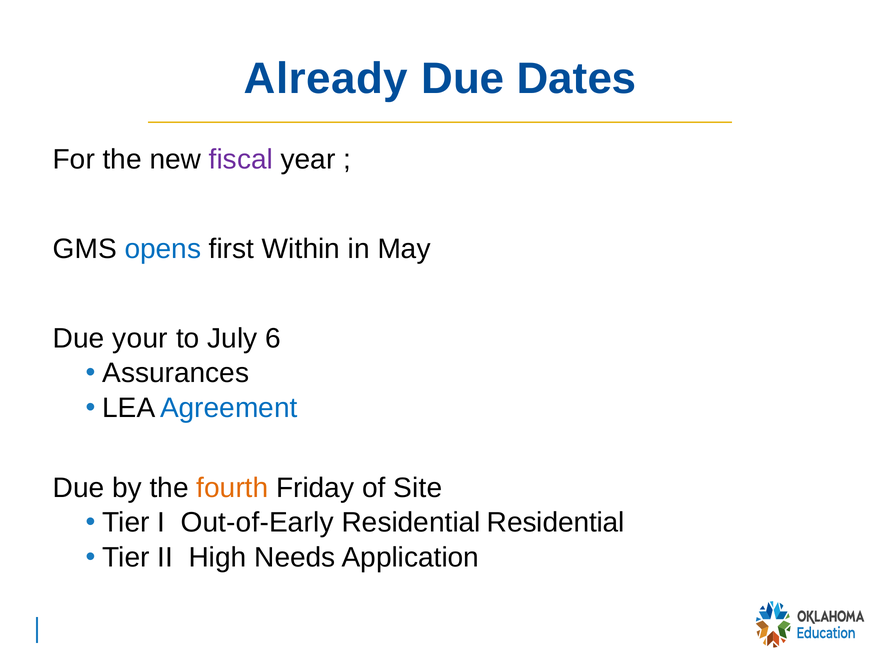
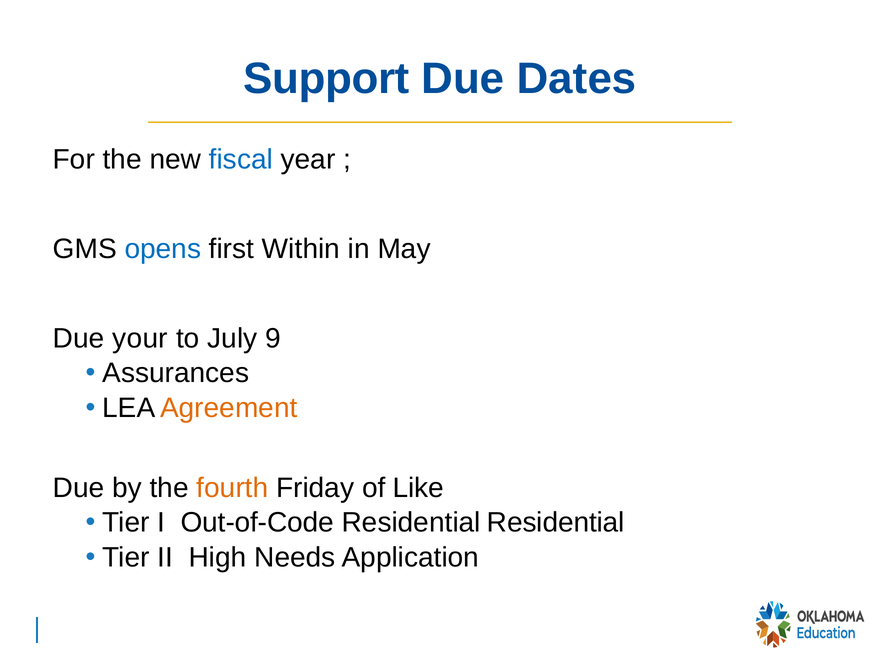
Already: Already -> Support (326, 79)
fiscal colour: purple -> blue (241, 160)
6: 6 -> 9 (273, 339)
Agreement colour: blue -> orange (229, 408)
Site: Site -> Like (418, 488)
Out-of-Early: Out-of-Early -> Out-of-Code (257, 523)
